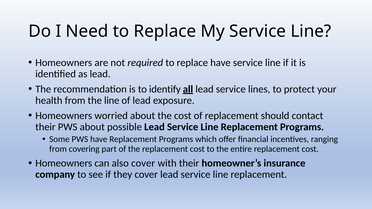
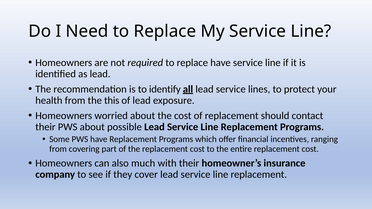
the line: line -> this (112, 101)
also cover: cover -> much (143, 163)
